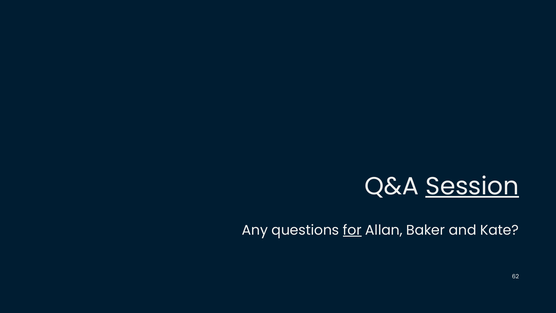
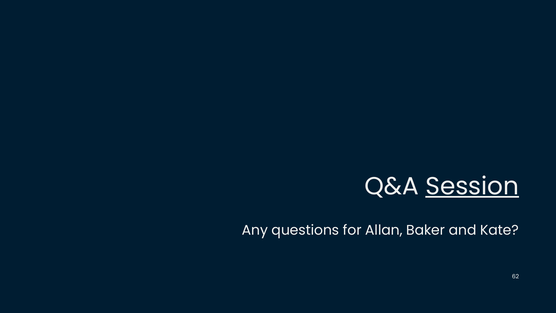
for underline: present -> none (352, 230)
